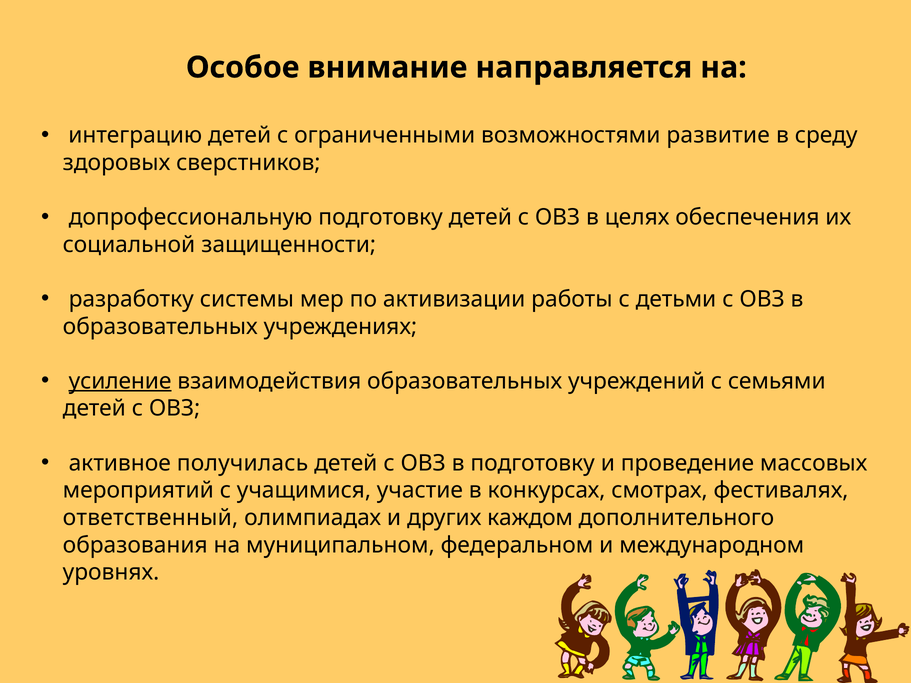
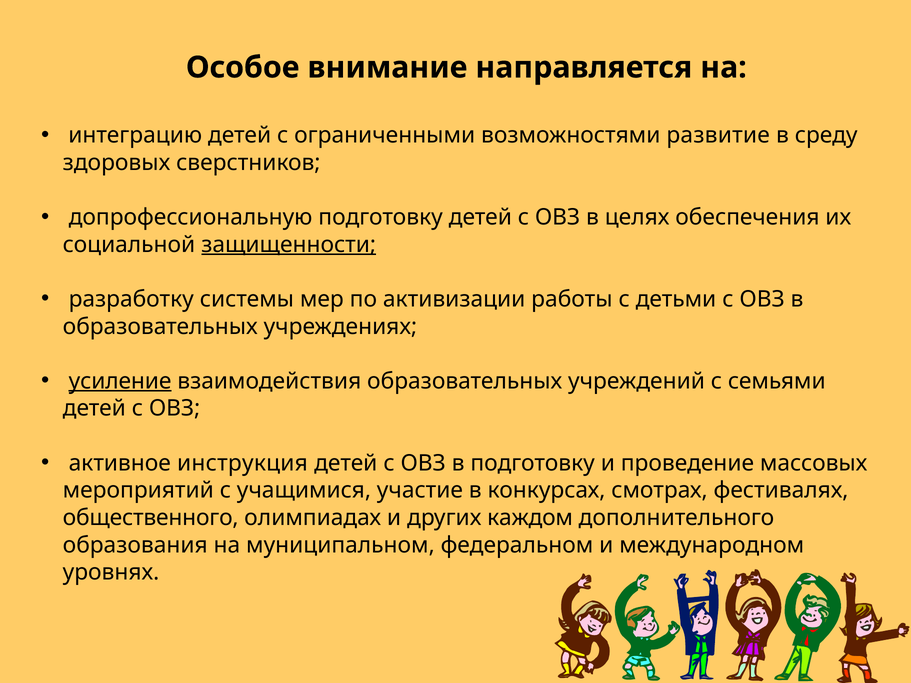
защищенности underline: none -> present (289, 245)
получилась: получилась -> инструкция (243, 463)
ответственный: ответственный -> общественного (151, 518)
